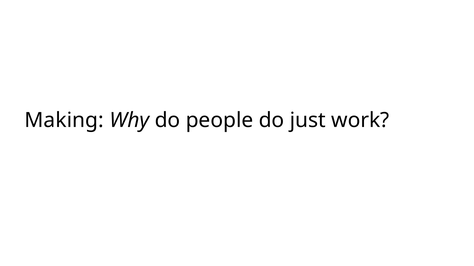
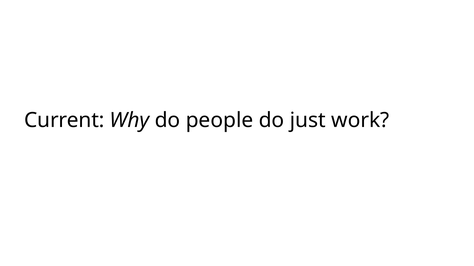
Making: Making -> Current (64, 120)
